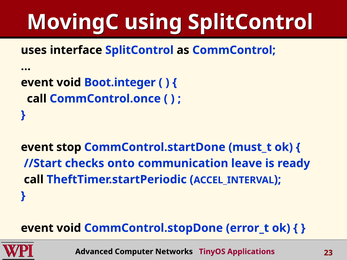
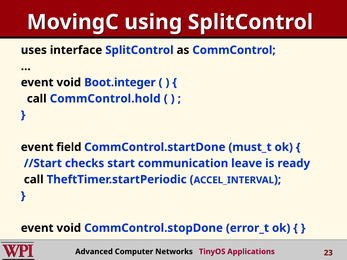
CommControl.once: CommControl.once -> CommControl.hold (105, 99)
stop: stop -> field (69, 147)
onto: onto -> start (121, 163)
